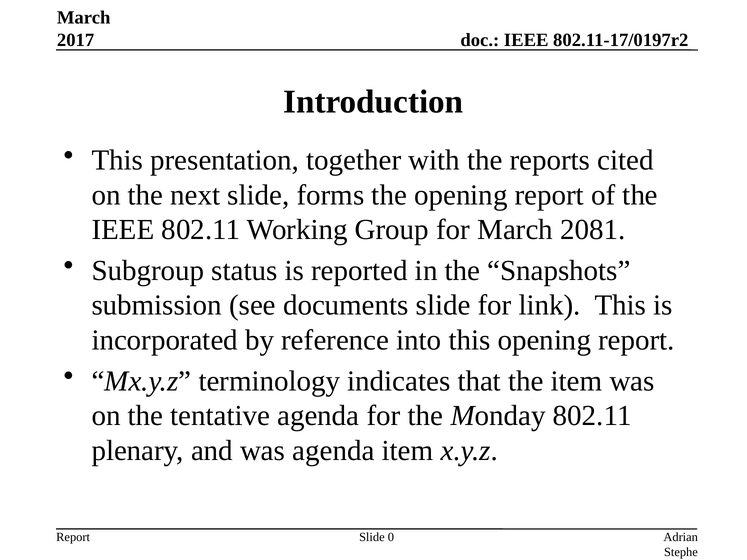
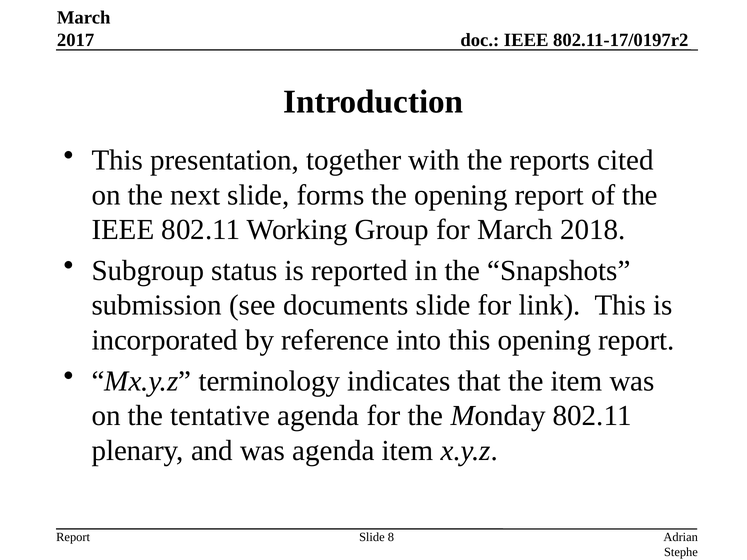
2081: 2081 -> 2018 (593, 230)
0: 0 -> 8 (391, 537)
